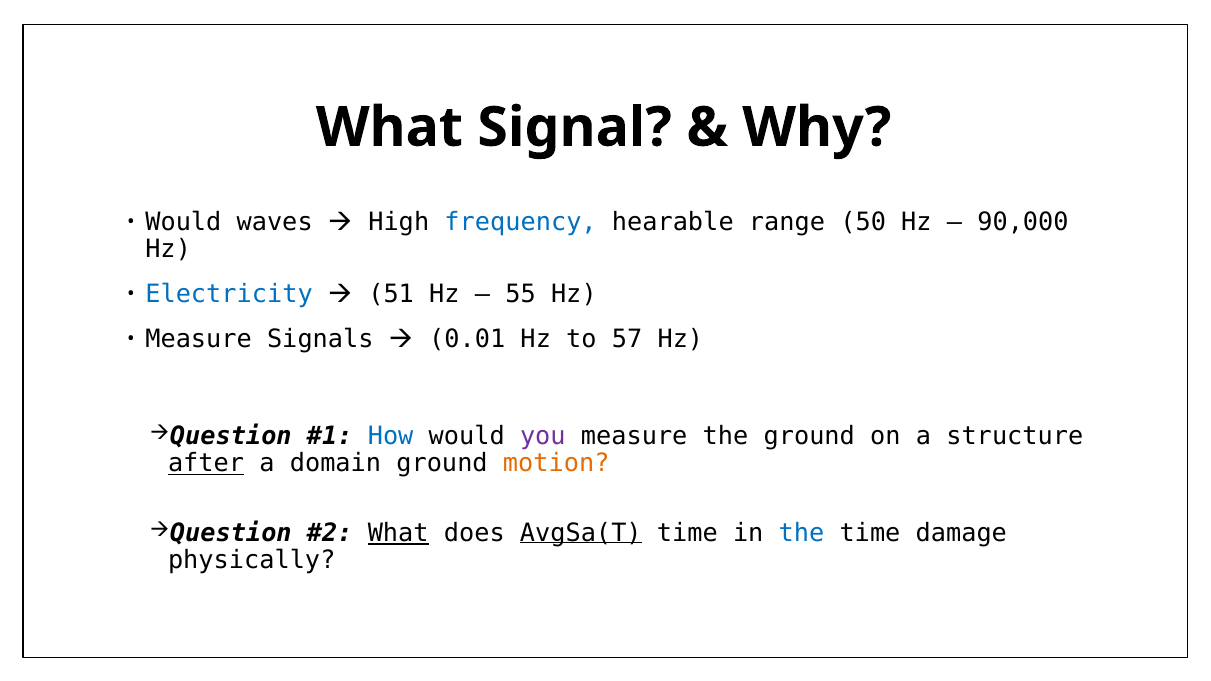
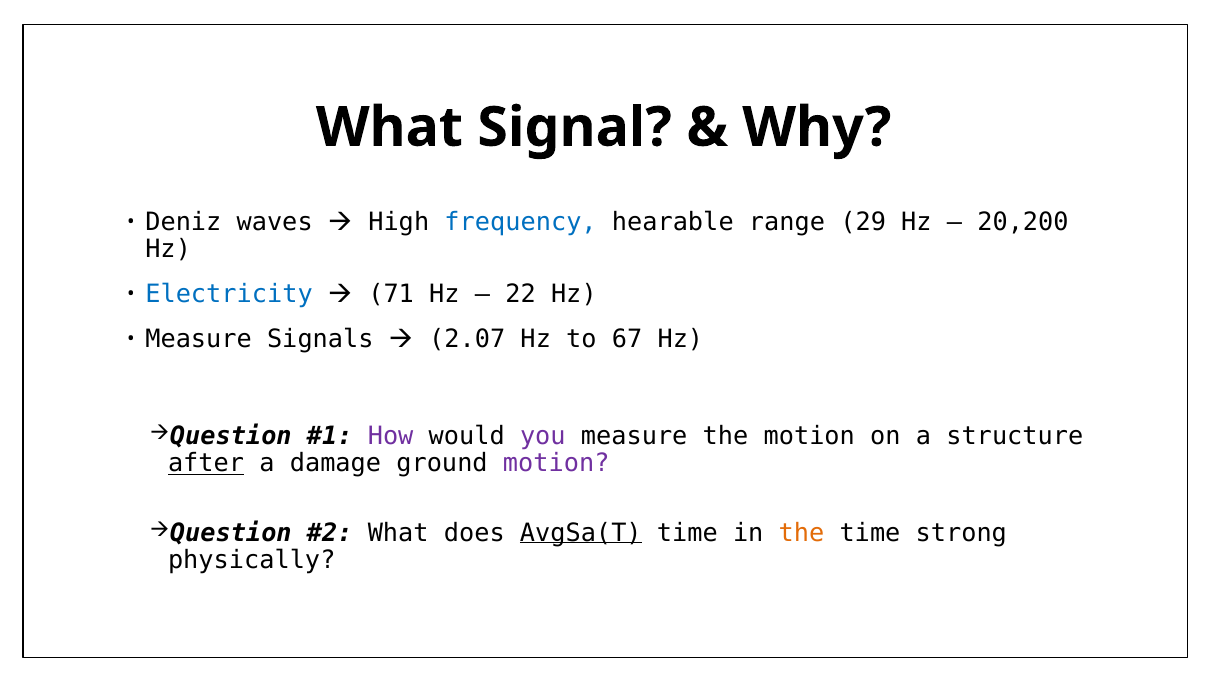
Would: Would -> Deniz (183, 222)
50: 50 -> 29 (863, 222)
90,000: 90,000 -> 20,200 (1023, 222)
51: 51 -> 71 (391, 295)
55: 55 -> 22 (521, 295)
0.01: 0.01 -> 2.07 (467, 340)
57: 57 -> 67 (627, 340)
How colour: blue -> purple (391, 436)
the ground: ground -> motion (809, 436)
domain: domain -> damage (335, 464)
motion colour: orange -> purple (556, 464)
What underline: present -> none (398, 533)
the colour: blue -> orange (801, 533)
damage: damage -> strong (961, 533)
